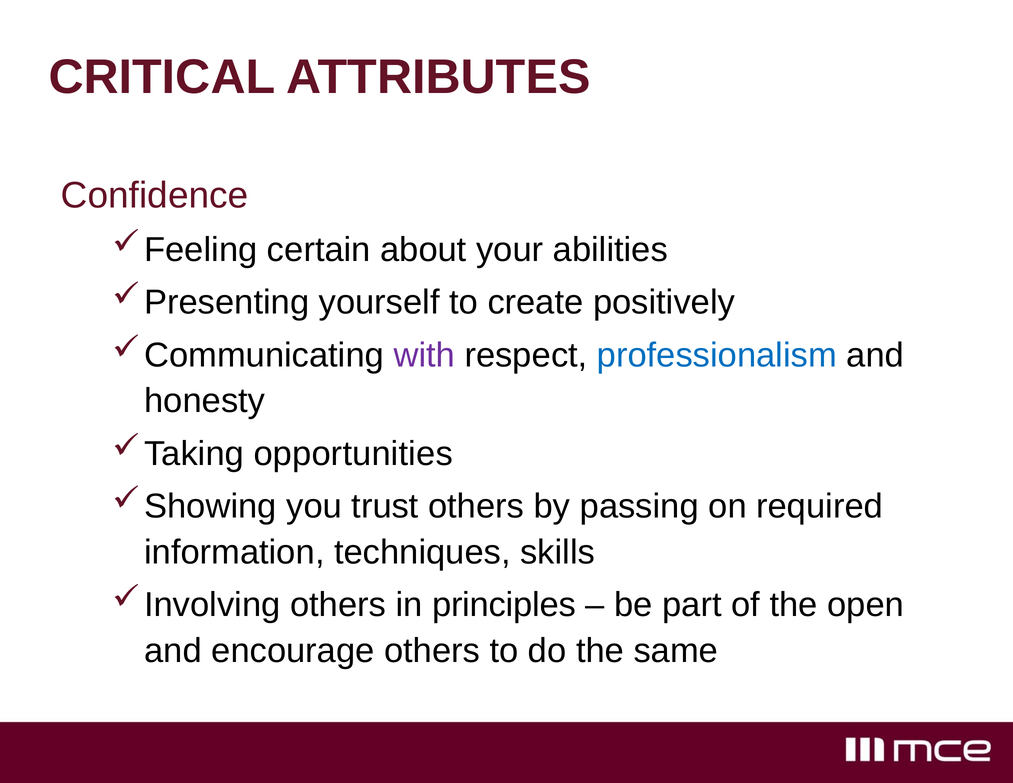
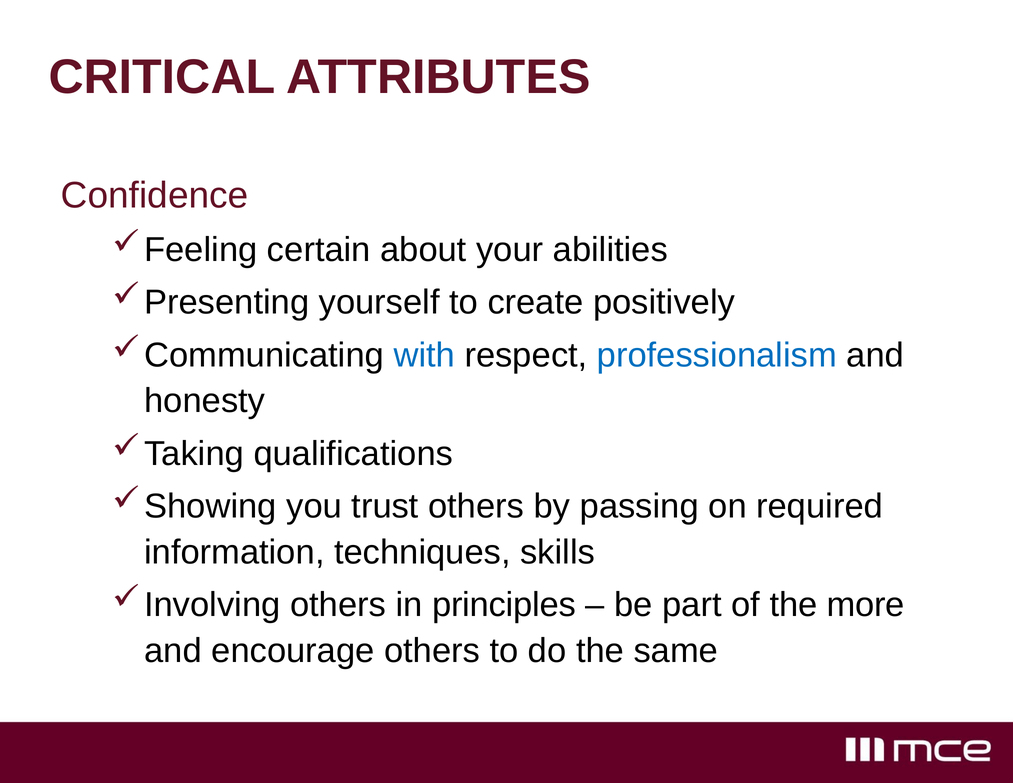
with colour: purple -> blue (424, 355)
opportunities: opportunities -> qualifications (353, 454)
open: open -> more (866, 605)
